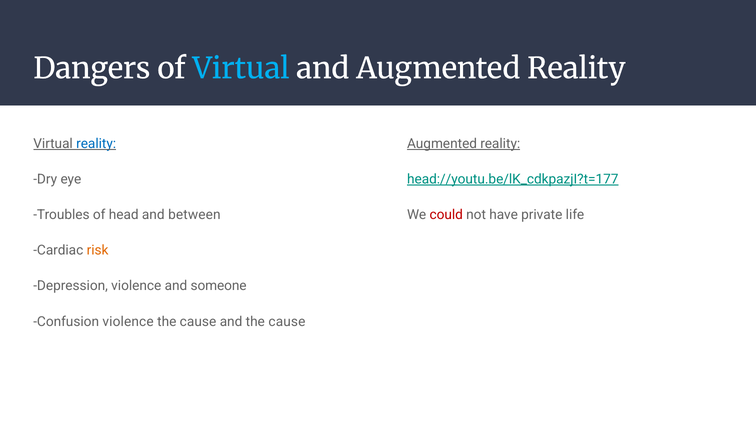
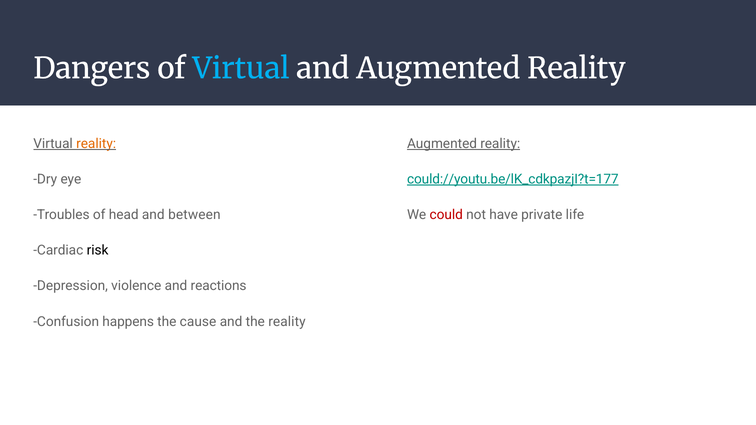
reality colour: blue -> orange (96, 144)
head://youtu.be/lK_cdkpazjI?t=177: head://youtu.be/lK_cdkpazjI?t=177 -> could://youtu.be/lK_cdkpazjI?t=177 (513, 179)
risk colour: orange -> black (98, 251)
someone: someone -> reactions (219, 286)
Confusion violence: violence -> happens (128, 322)
and the cause: cause -> reality (287, 322)
